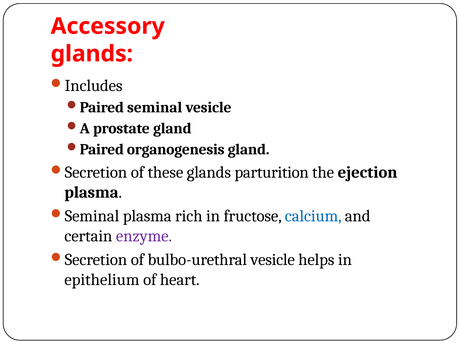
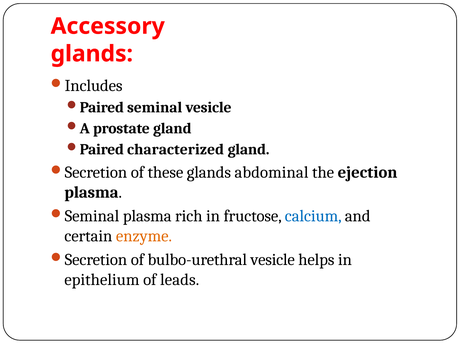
organogenesis: organogenesis -> characterized (176, 149)
parturition: parturition -> abdominal (271, 172)
enzyme colour: purple -> orange (144, 236)
heart: heart -> leads (180, 280)
